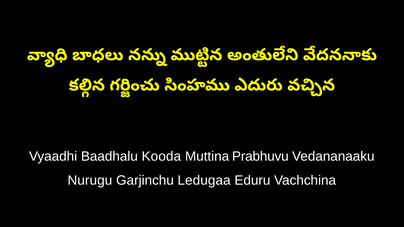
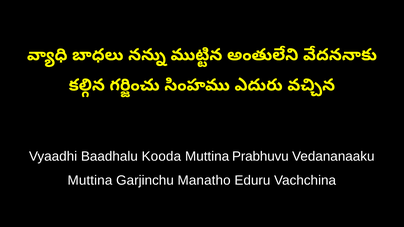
Nurugu: Nurugu -> Muttina (90, 181)
Ledugaa: Ledugaa -> Manatho (204, 181)
